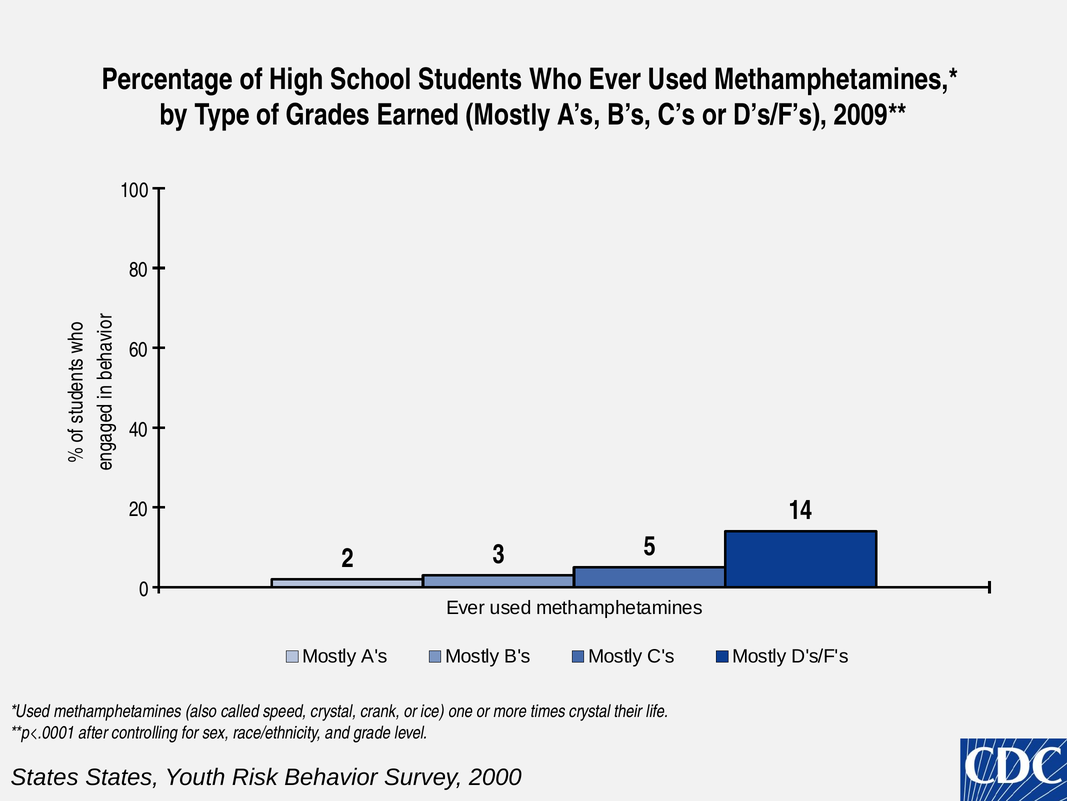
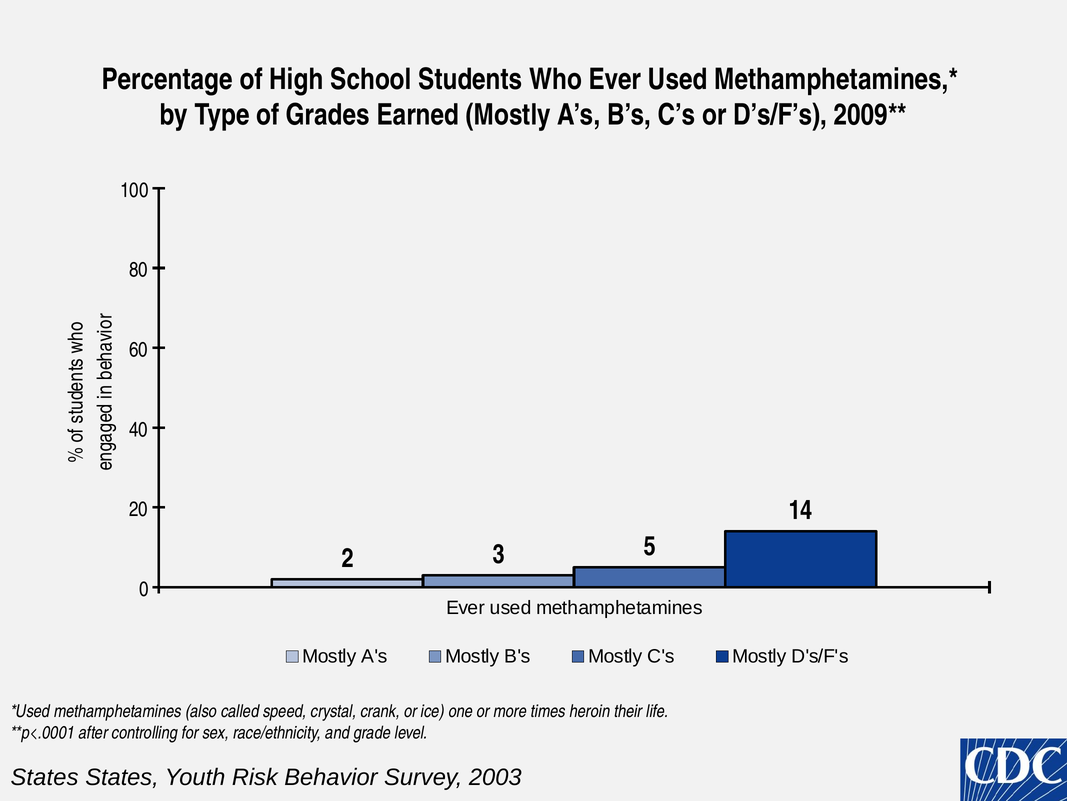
times crystal: crystal -> heroin (590, 711)
2000: 2000 -> 2003 (495, 777)
